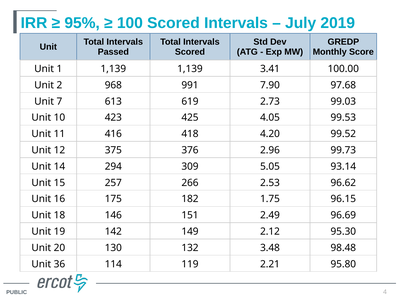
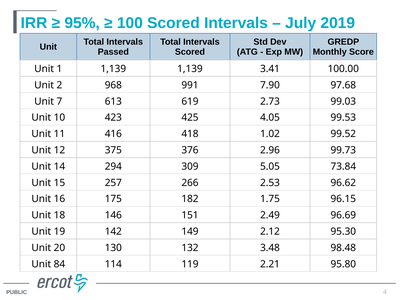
4.20: 4.20 -> 1.02 (270, 134)
93.14: 93.14 -> 73.84 (343, 166)
36: 36 -> 84 (59, 264)
